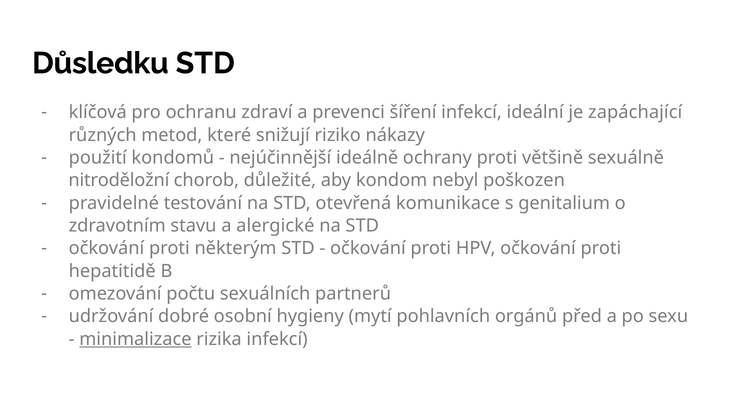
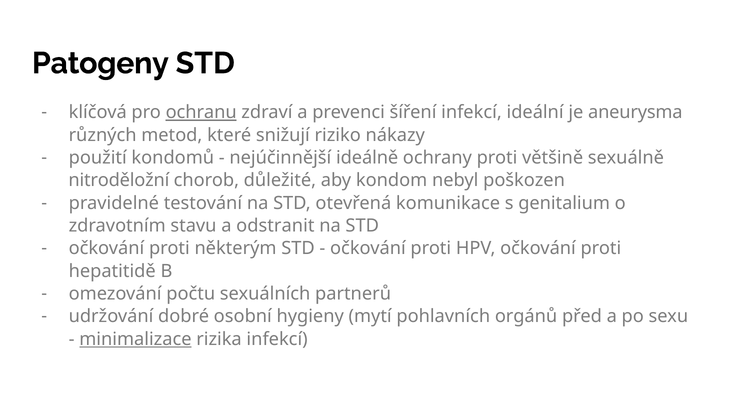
Důsledku: Důsledku -> Patogeny (100, 63)
ochranu underline: none -> present (201, 112)
zapáchající: zapáchající -> aneurysma (635, 112)
alergické: alergické -> odstranit (275, 226)
